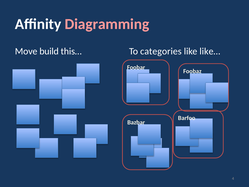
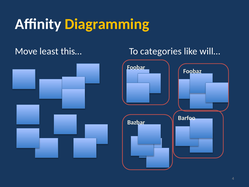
Diagramming colour: pink -> yellow (107, 24)
build: build -> least (49, 51)
like…: like… -> will… (210, 51)
